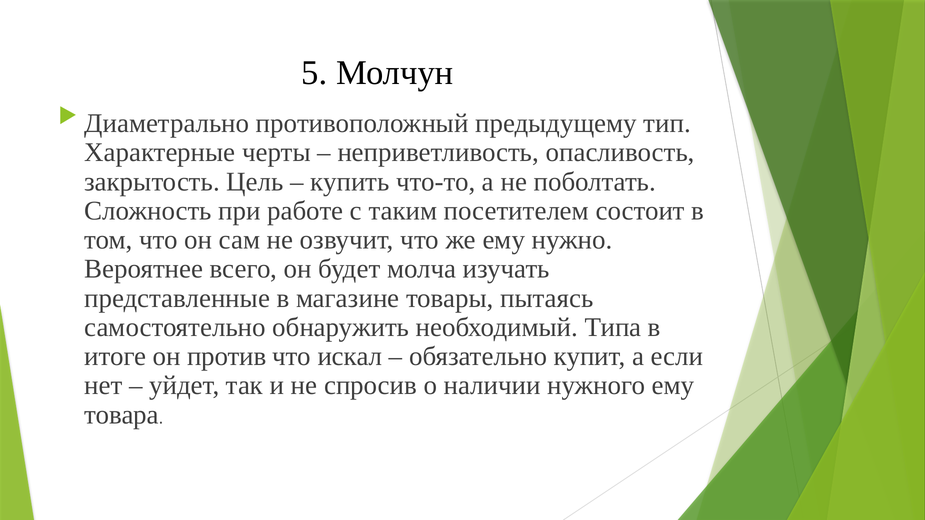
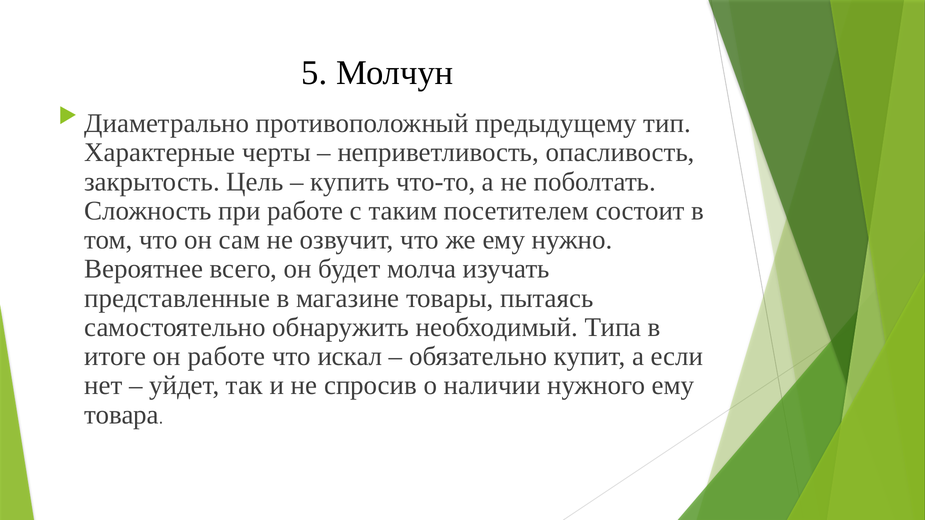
он против: против -> работе (227, 357)
